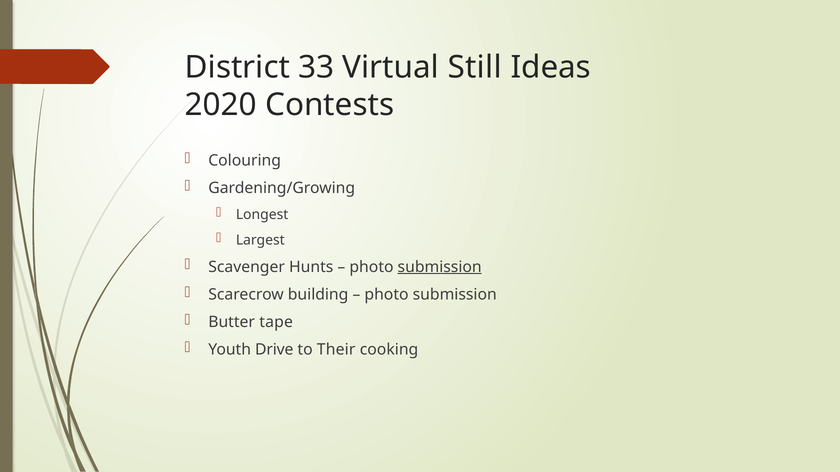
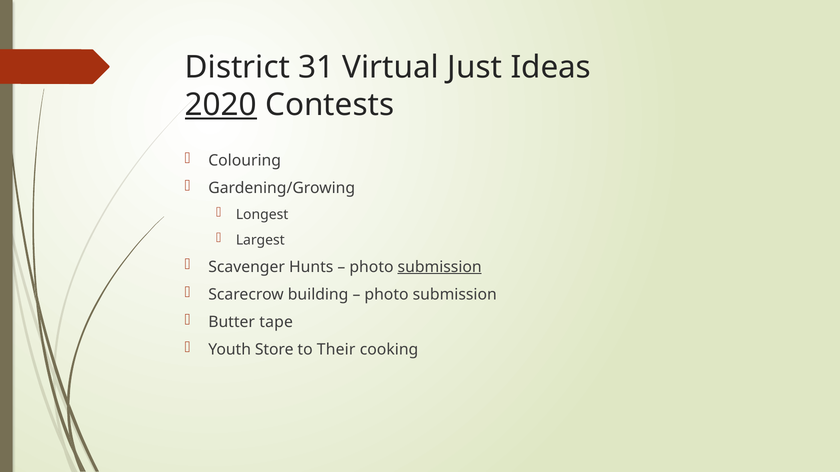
33: 33 -> 31 (316, 67)
Still: Still -> Just (475, 67)
2020 underline: none -> present (221, 105)
Drive: Drive -> Store (274, 350)
